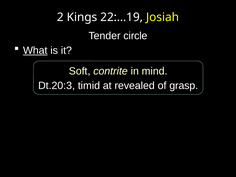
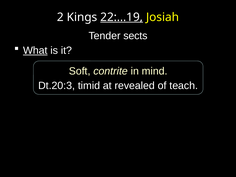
22:…19 underline: none -> present (122, 17)
circle: circle -> sects (135, 36)
grasp: grasp -> teach (184, 86)
